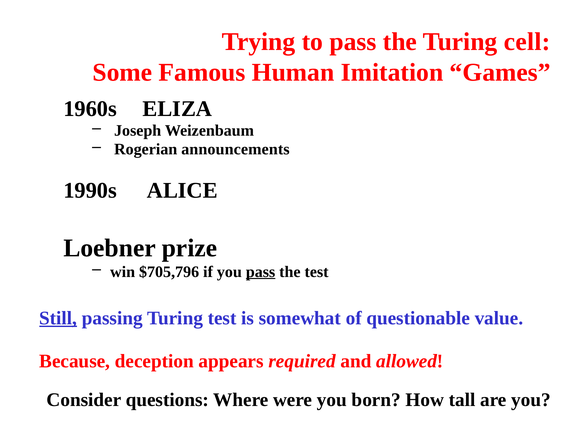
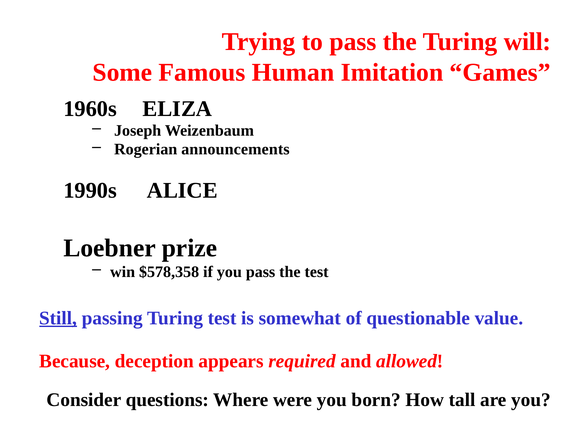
cell: cell -> will (527, 42)
$705,796: $705,796 -> $578,358 (169, 272)
pass underline: present -> none (261, 272)
